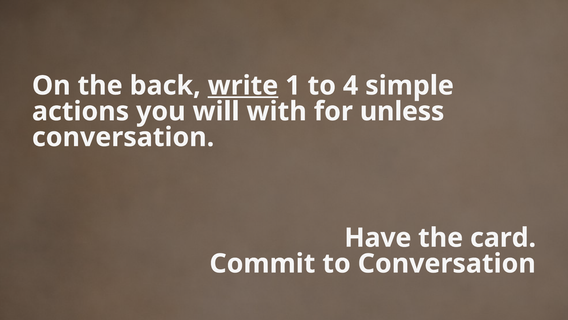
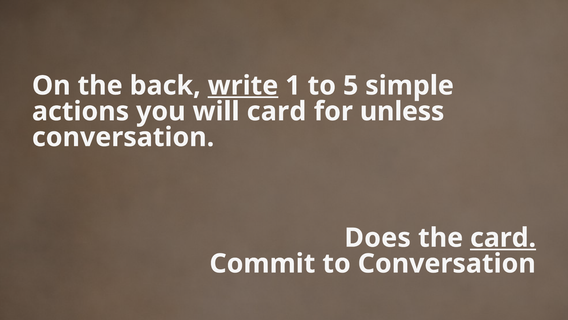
4: 4 -> 5 (351, 86)
will with: with -> card (277, 111)
Have: Have -> Does (378, 238)
card underline: none -> present (503, 238)
